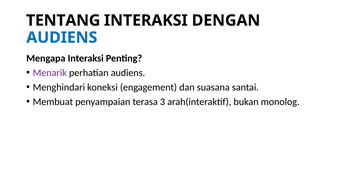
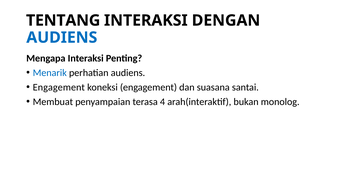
Menarik colour: purple -> blue (50, 73)
Menghindari: Menghindari -> Engagement (59, 87)
3: 3 -> 4 (163, 102)
